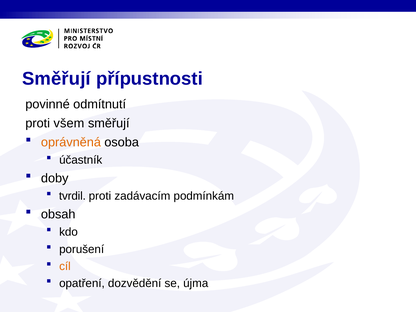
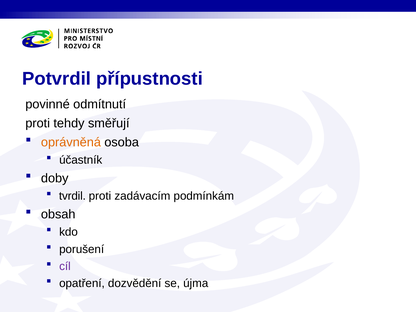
Směřují: Směřují -> Potvrdil (57, 79)
všem: všem -> tehdy (69, 123)
cíl colour: orange -> purple (65, 266)
